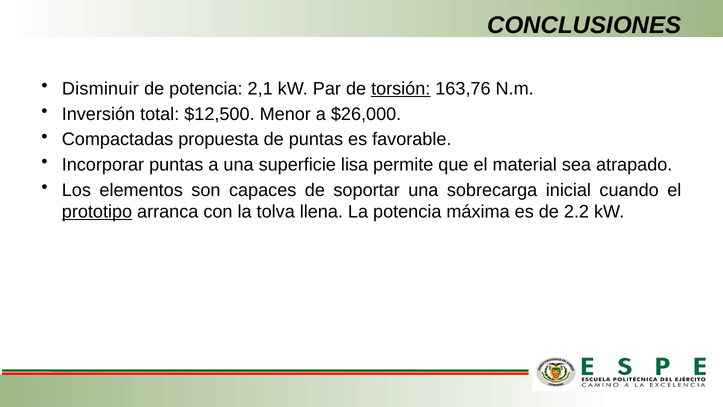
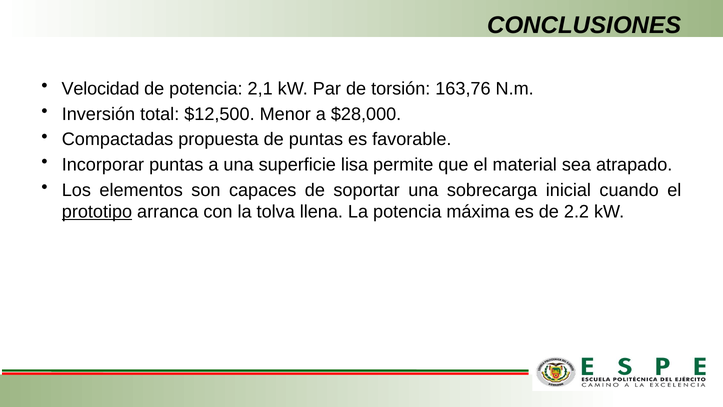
Disminuir: Disminuir -> Velocidad (101, 89)
torsión underline: present -> none (401, 89)
$26,000: $26,000 -> $28,000 (366, 114)
